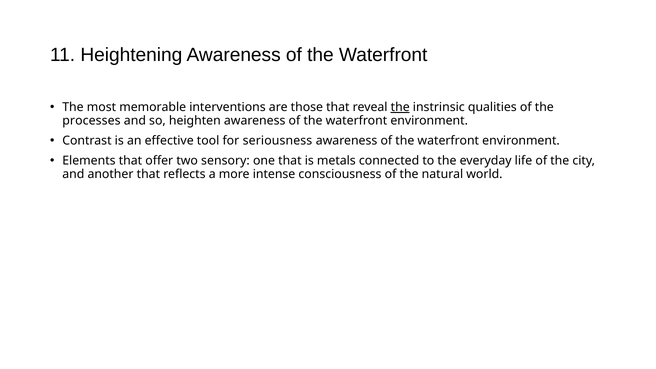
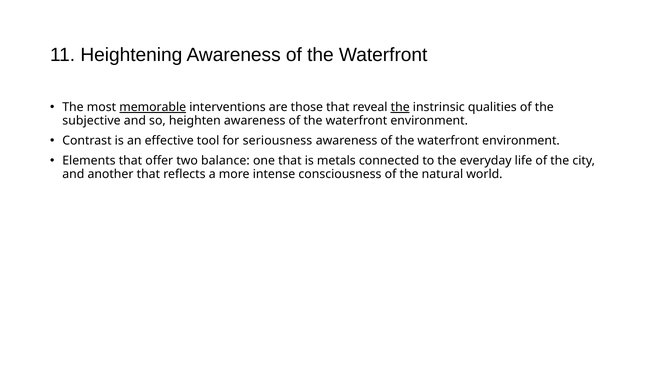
memorable underline: none -> present (153, 107)
processes: processes -> subjective (91, 121)
sensory: sensory -> balance (225, 161)
